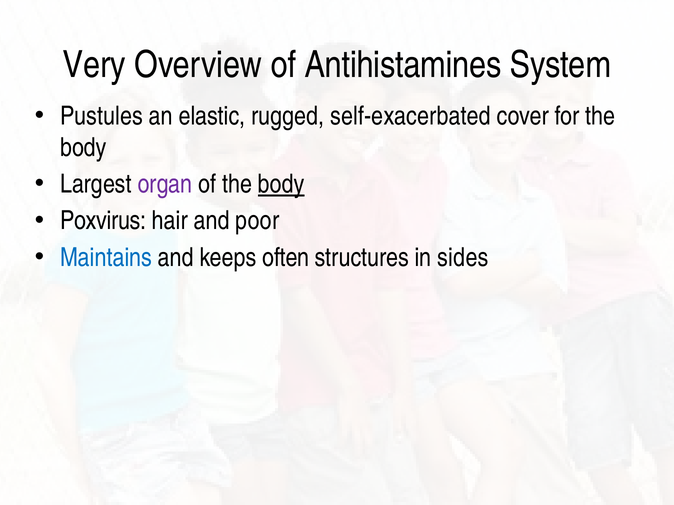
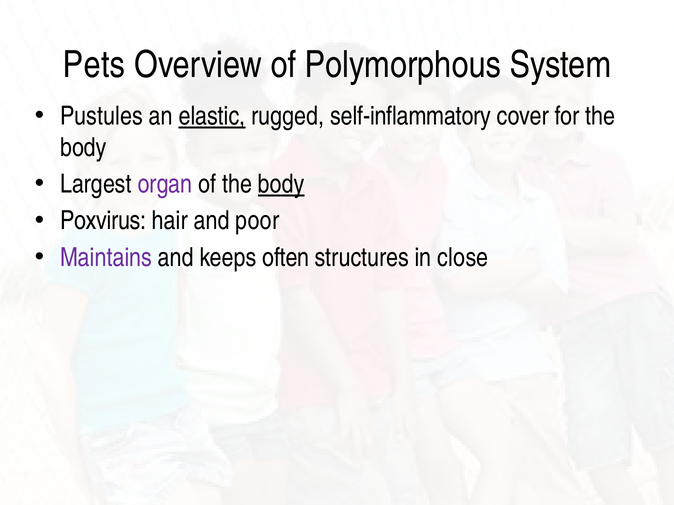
Very: Very -> Pets (94, 65)
Antihistamines: Antihistamines -> Polymorphous (403, 65)
elastic underline: none -> present (212, 116)
self-exacerbated: self-exacerbated -> self-inflammatory (411, 116)
Maintains colour: blue -> purple (106, 258)
sides: sides -> close (463, 258)
